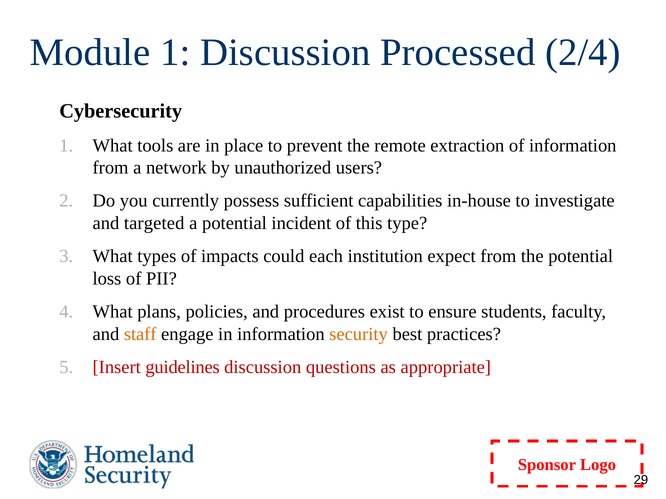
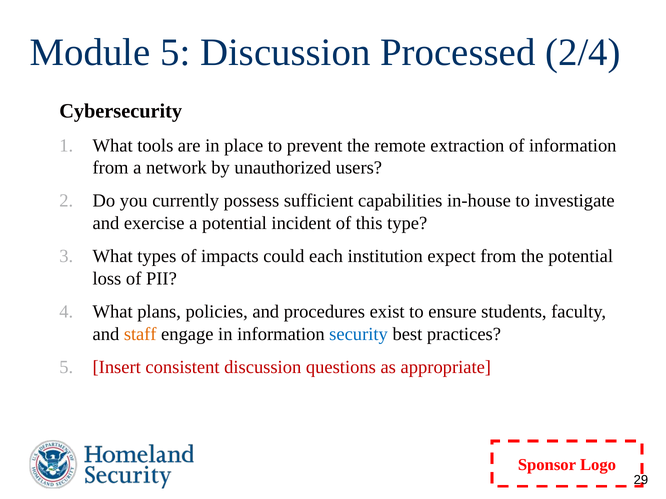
Module 1: 1 -> 5 (175, 53)
targeted: targeted -> exercise (154, 223)
security colour: orange -> blue (359, 334)
guidelines: guidelines -> consistent (182, 368)
